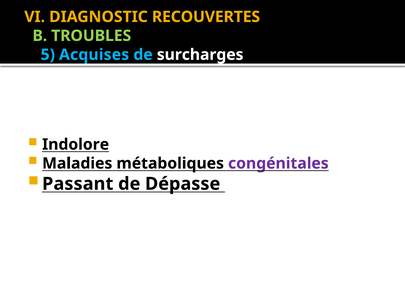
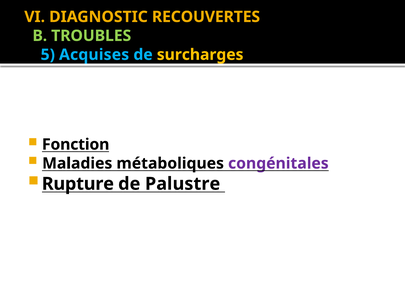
surcharges colour: white -> yellow (200, 55)
Indolore: Indolore -> Fonction (76, 144)
Passant: Passant -> Rupture (78, 184)
Dépasse: Dépasse -> Palustre (183, 184)
